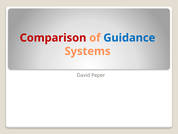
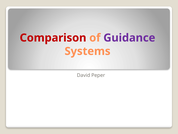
Guidance colour: blue -> purple (129, 38)
